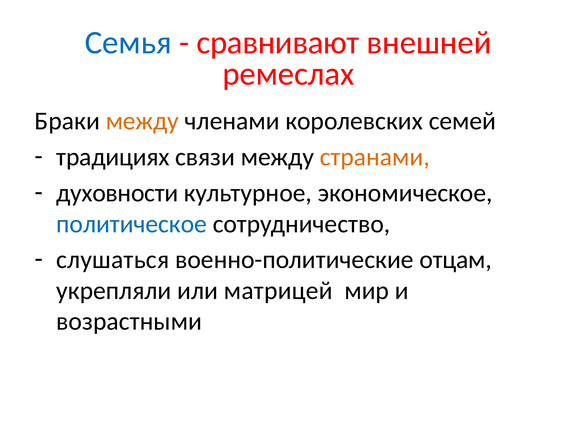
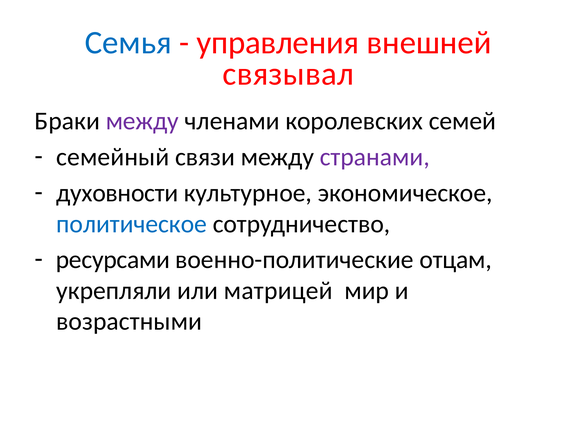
сравнивают: сравнивают -> управления (278, 43)
ремеслах: ремеслах -> связывал (288, 74)
между colour: orange -> purple (142, 121)
традициях: традициях -> семейный (113, 157)
странами colour: orange -> purple (375, 157)
слушаться: слушаться -> ресурсами (113, 260)
